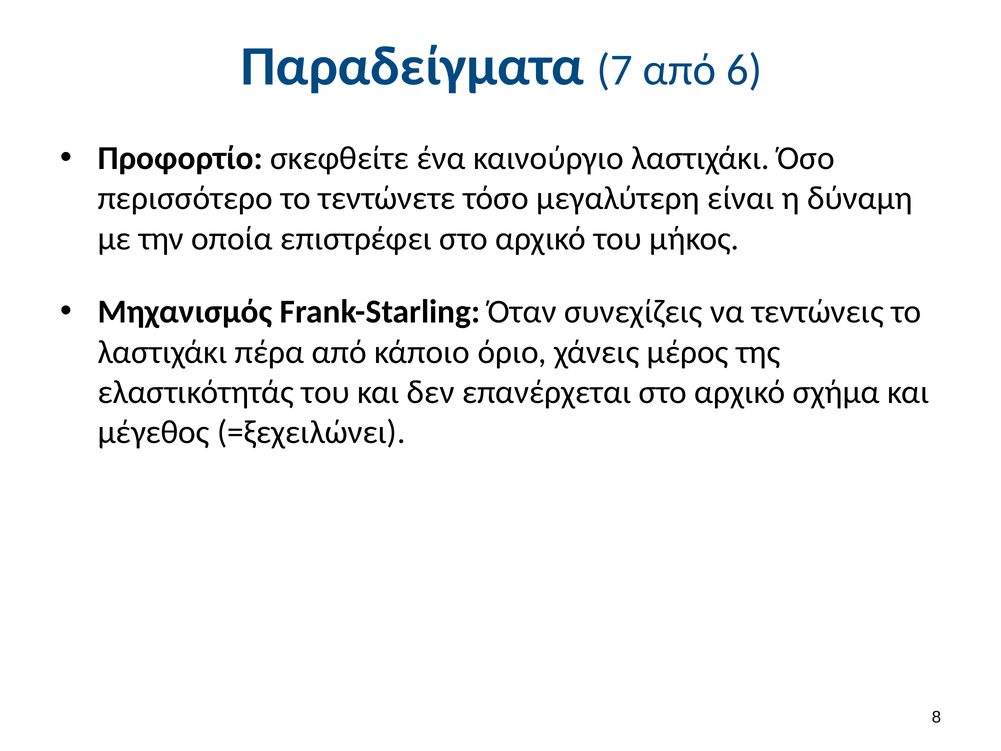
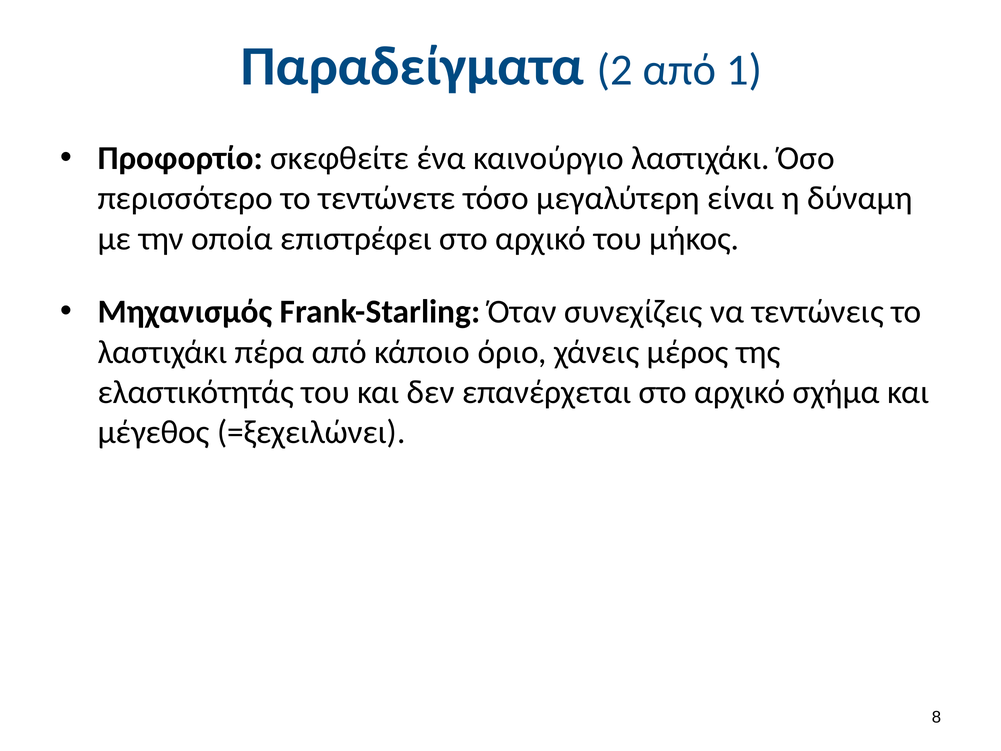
7: 7 -> 2 (615, 70)
6: 6 -> 1 (744, 70)
